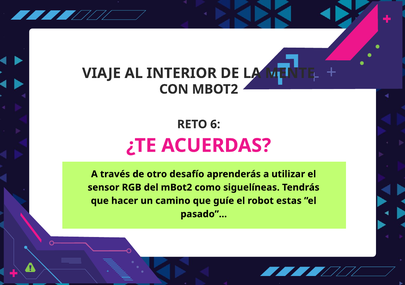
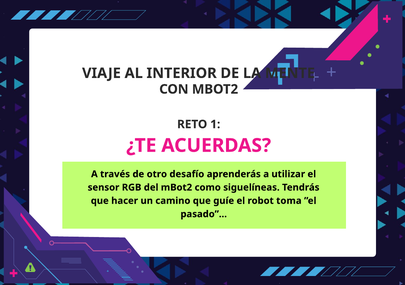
6: 6 -> 1 (215, 124)
estas: estas -> toma (289, 201)
